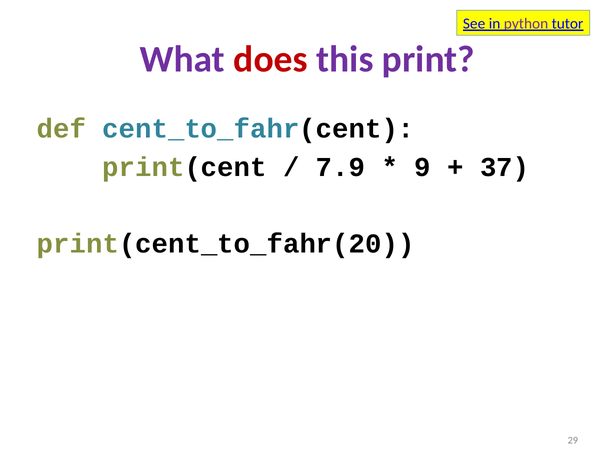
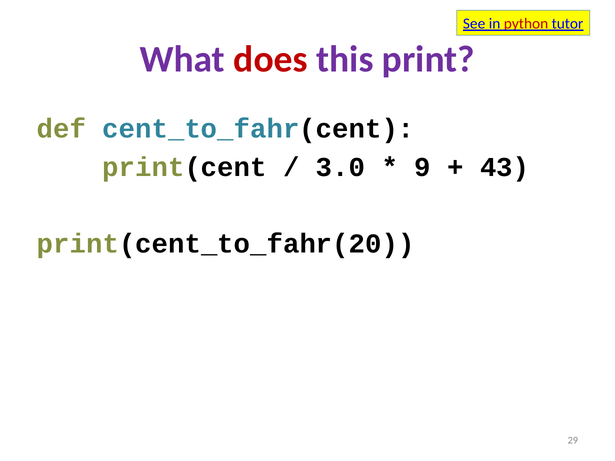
python colour: purple -> red (526, 24)
7.9: 7.9 -> 3.0 (341, 167)
37: 37 -> 43 (505, 167)
